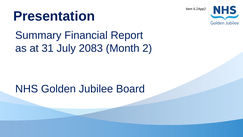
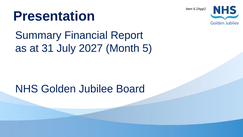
2083: 2083 -> 2027 (91, 48)
2: 2 -> 5 (147, 48)
